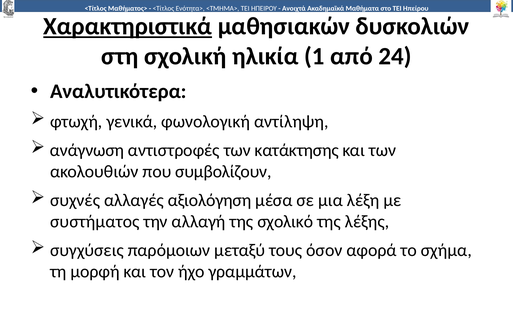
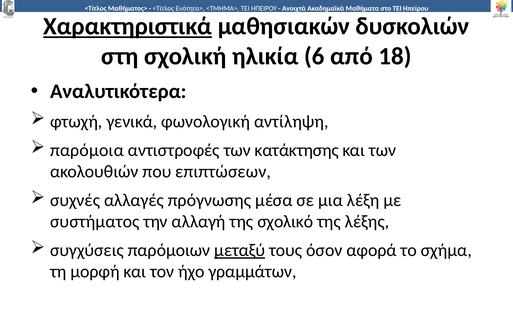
ηλικία 1: 1 -> 6 (314, 56)
24: 24 -> 18 (395, 56)
ανάγνωση: ανάγνωση -> παρόμοια (87, 150)
συμβολίζουν: συμβολίζουν -> επιπτώσεων (223, 171)
αξιολόγηση: αξιολόγηση -> πρόγνωσης (209, 200)
μεταξύ underline: none -> present (240, 250)
